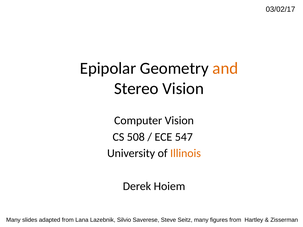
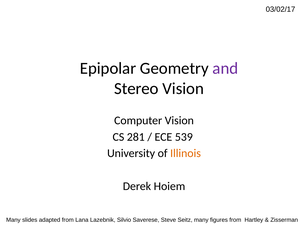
and colour: orange -> purple (225, 68)
508: 508 -> 281 (136, 137)
547: 547 -> 539 (184, 137)
